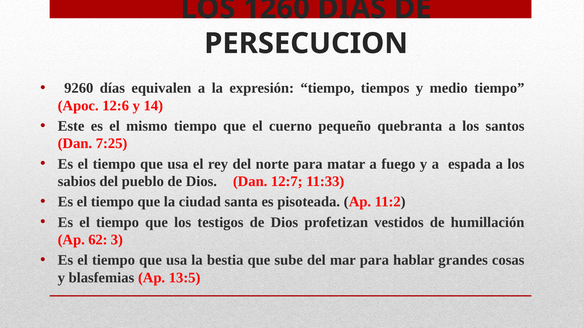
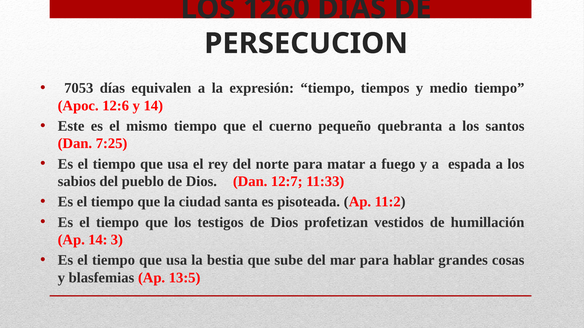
9260: 9260 -> 7053 (79, 88)
Ap 62: 62 -> 14 (98, 240)
